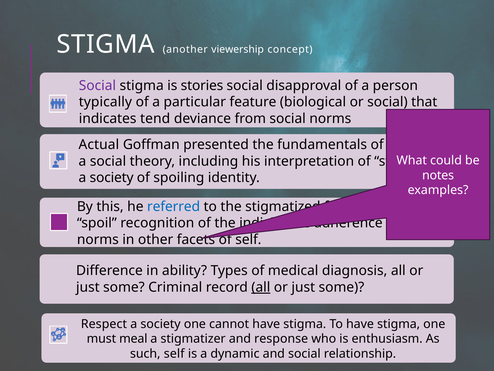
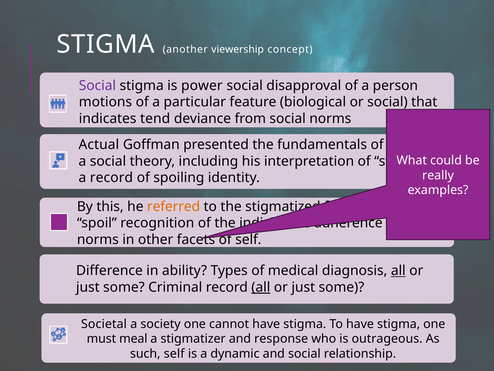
stories: stories -> power (202, 85)
typically: typically -> motions (105, 102)
notes: notes -> really (438, 175)
society: society -> record (111, 177)
referred colour: blue -> orange (174, 206)
all underline: none -> present (398, 270)
Respect: Respect -> Societal (104, 324)
enthusiasm: enthusiasm -> outrageous (387, 338)
